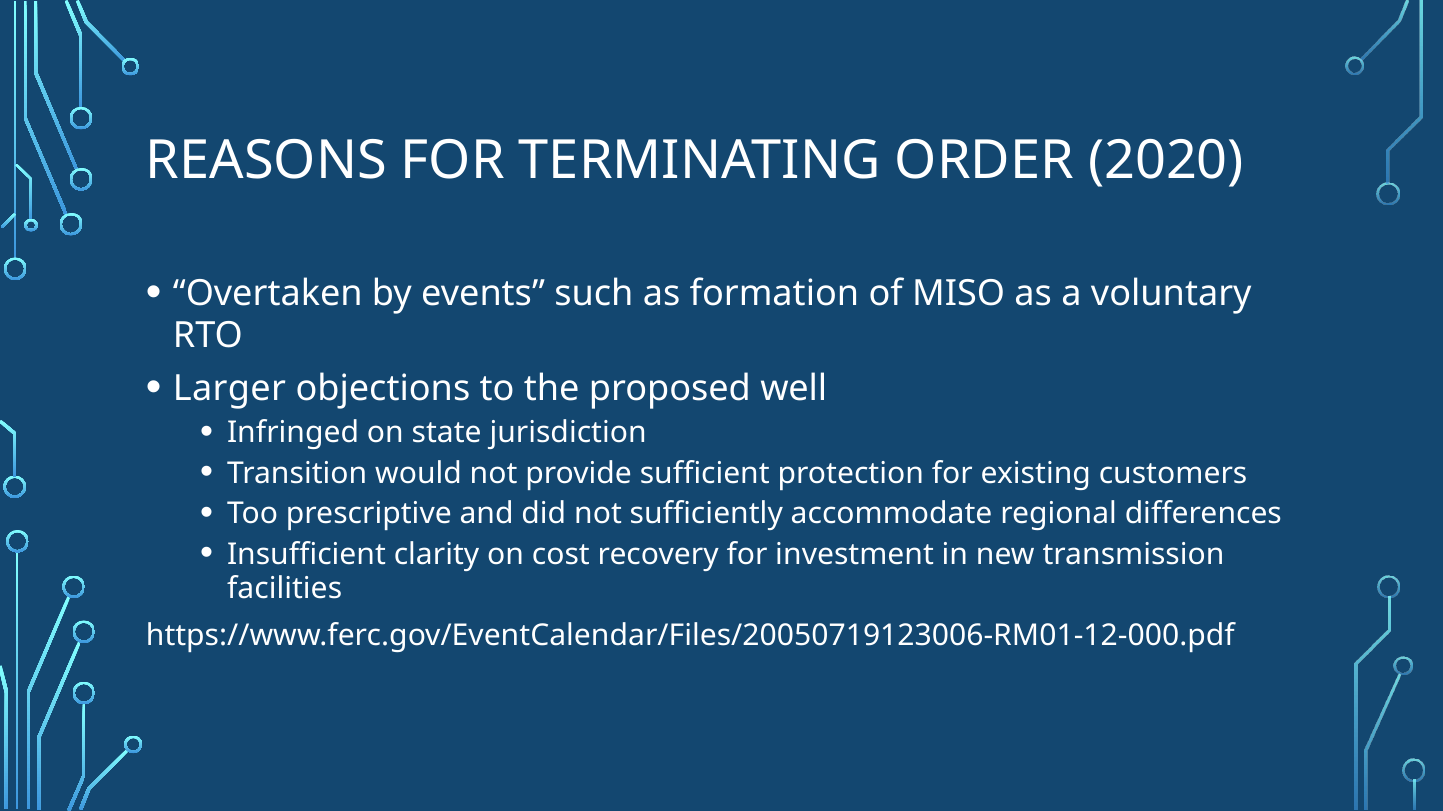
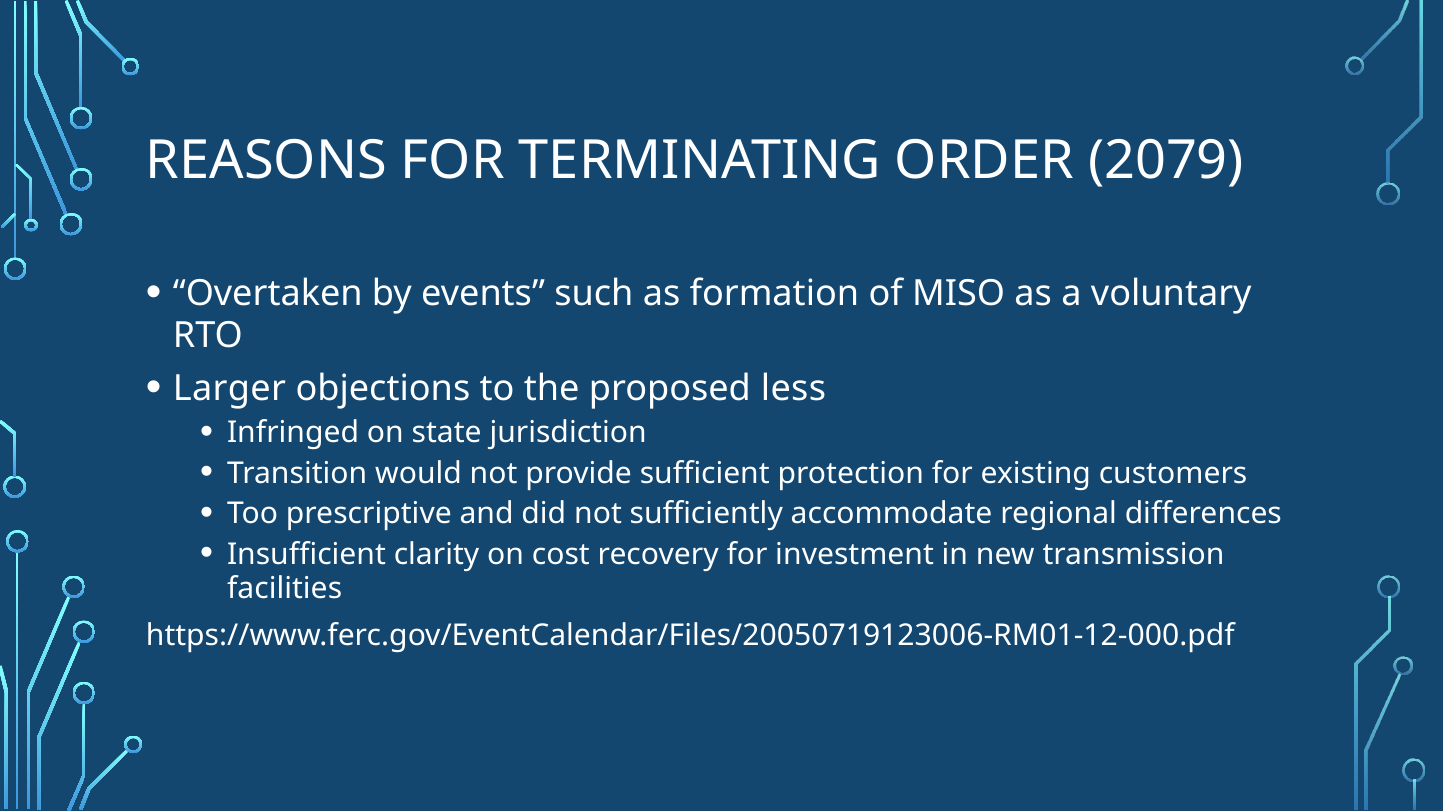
2020: 2020 -> 2079 (1166, 160)
well: well -> less (793, 389)
